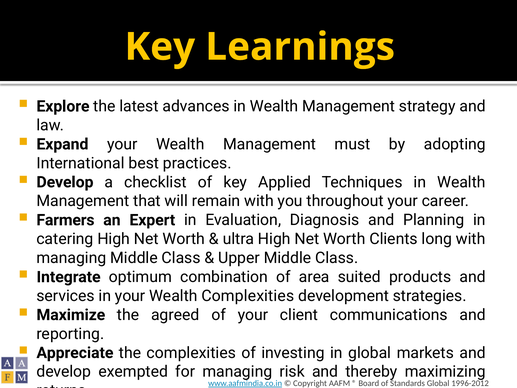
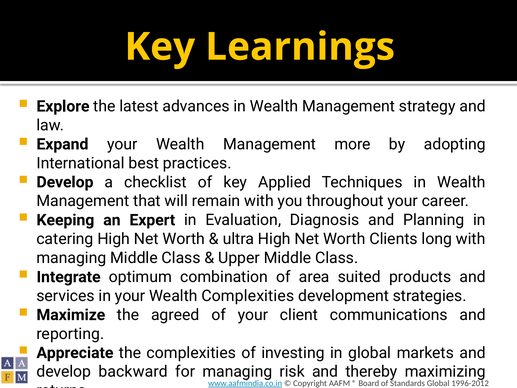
must: must -> more (353, 144)
Farmers: Farmers -> Keeping (65, 220)
exempted: exempted -> backward (133, 372)
